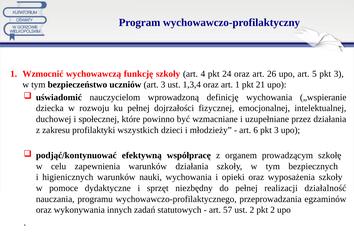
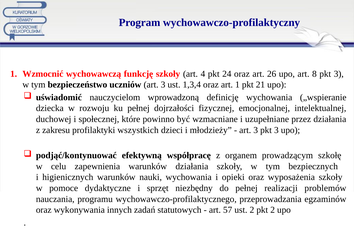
5: 5 -> 8 (314, 74)
6: 6 -> 3 (256, 130)
działalność: działalność -> problemów (325, 188)
